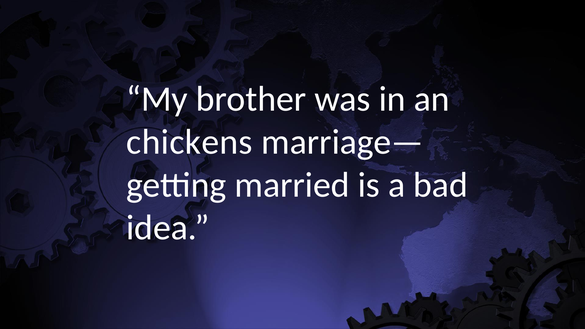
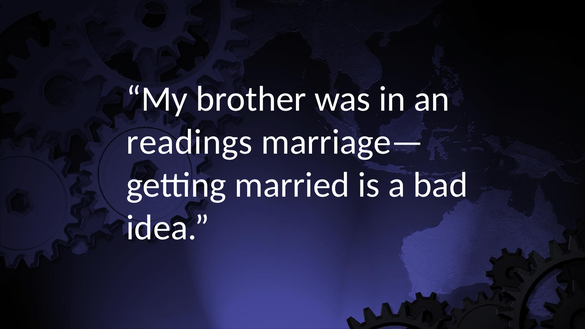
chickens: chickens -> readings (189, 142)
